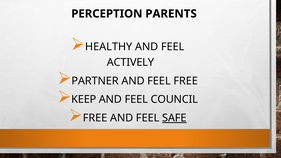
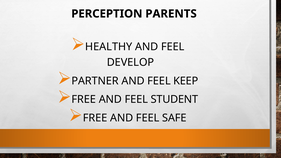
ACTIVELY: ACTIVELY -> DEVELOP (130, 62)
FEEL FREE: FREE -> KEEP (186, 81)
KEEP: KEEP -> FREE (84, 99)
COUNCIL: COUNCIL -> STUDENT (174, 99)
SAFE underline: present -> none (174, 118)
